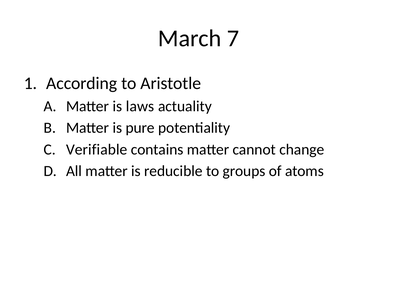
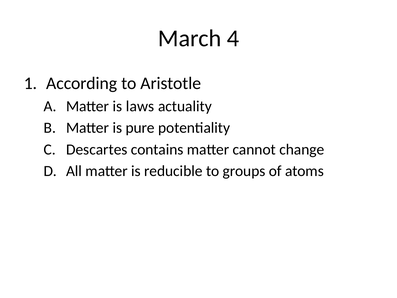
7: 7 -> 4 (233, 38)
Verifiable: Verifiable -> Descartes (97, 149)
